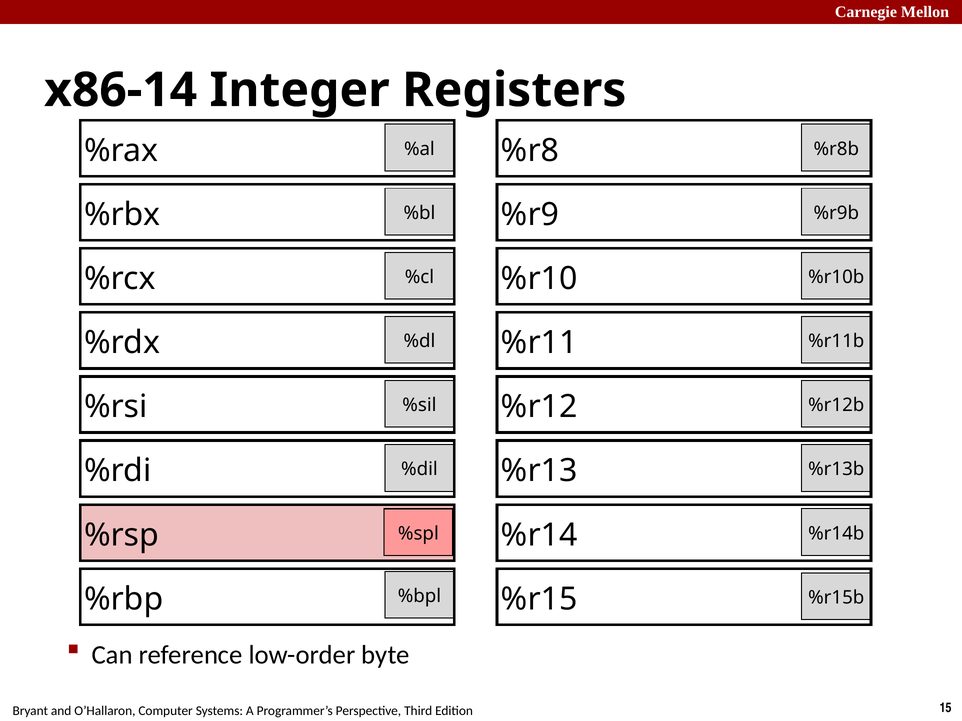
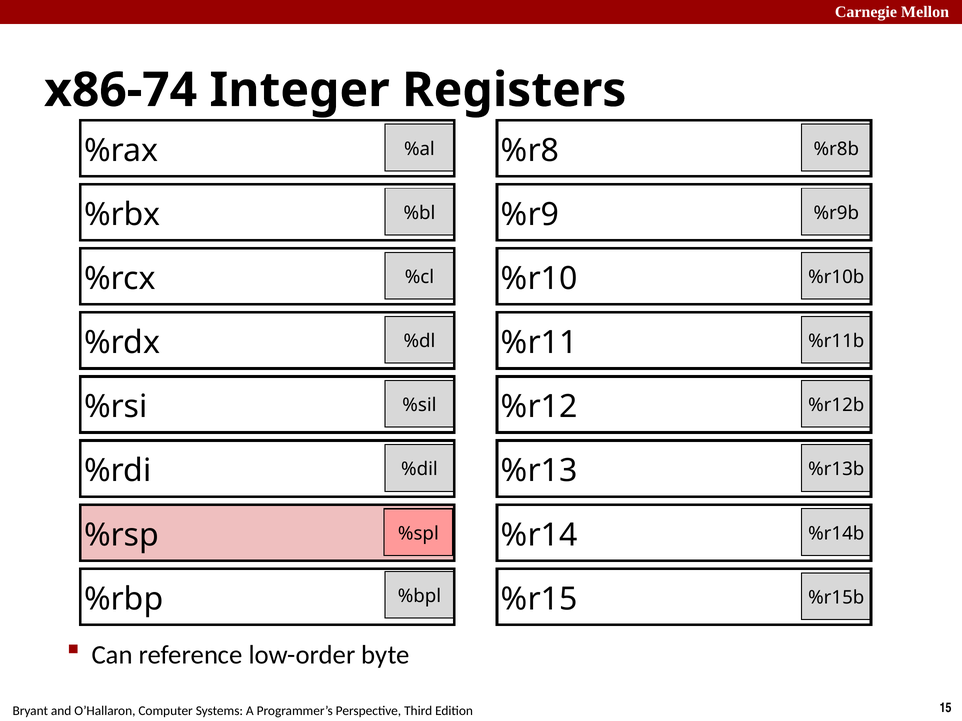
x86-14: x86-14 -> x86-74 (121, 90)
